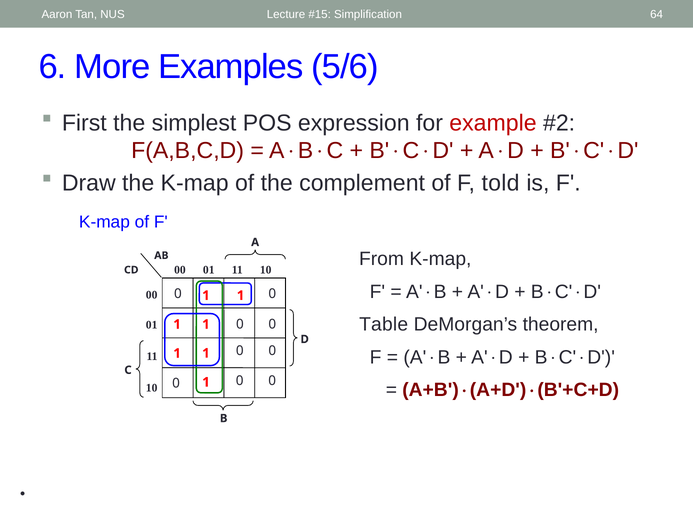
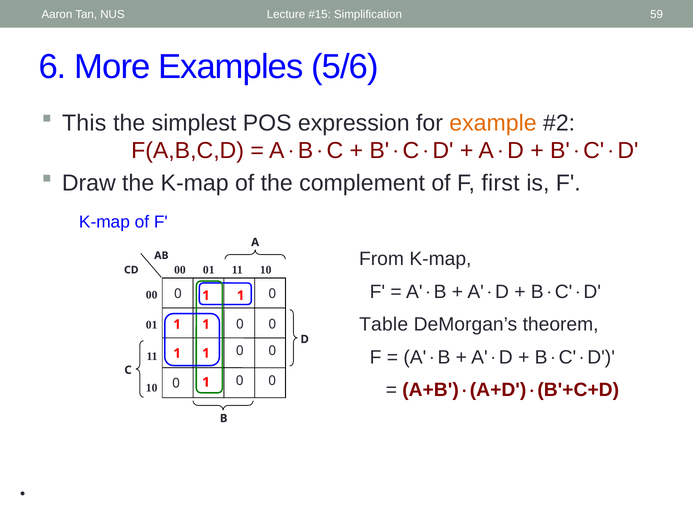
64: 64 -> 59 (657, 15)
First: First -> This (84, 123)
example colour: red -> orange (493, 123)
told: told -> first (501, 183)
